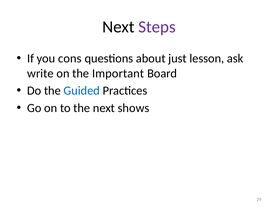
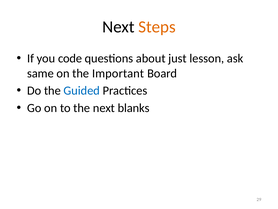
Steps colour: purple -> orange (157, 27)
cons: cons -> code (70, 58)
write: write -> same (40, 73)
shows: shows -> blanks (134, 108)
